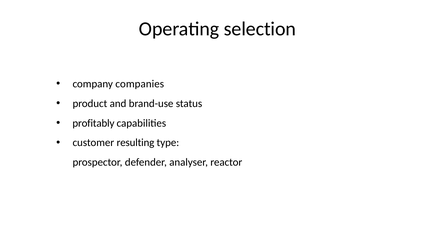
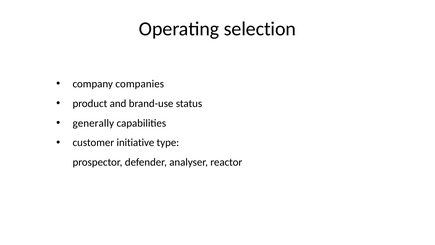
profitably: profitably -> generally (93, 123)
resulting: resulting -> initiative (135, 143)
